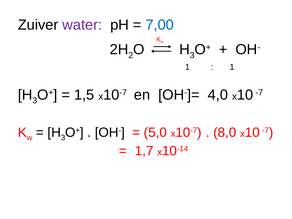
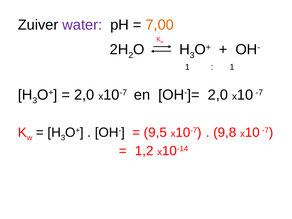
7,00 colour: blue -> orange (160, 25)
1,5: 1,5 -> 2,0 (84, 95)
OH-]= 4,0: 4,0 -> 2,0 (218, 95)
5,0: 5,0 -> 9,5 (155, 133)
8,0: 8,0 -> 9,8 (225, 133)
1,7: 1,7 -> 1,2 (144, 151)
